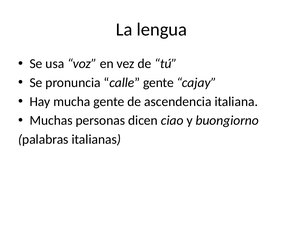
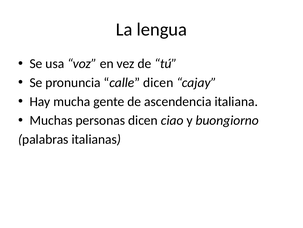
calle gente: gente -> dicen (158, 82)
